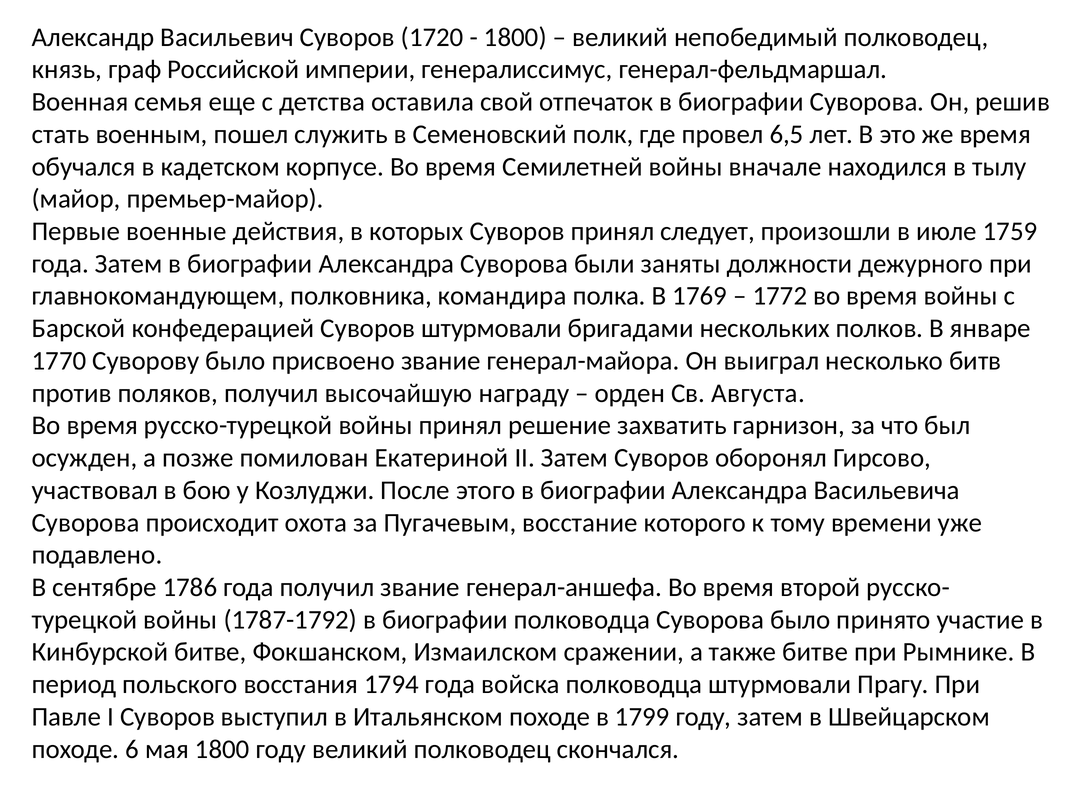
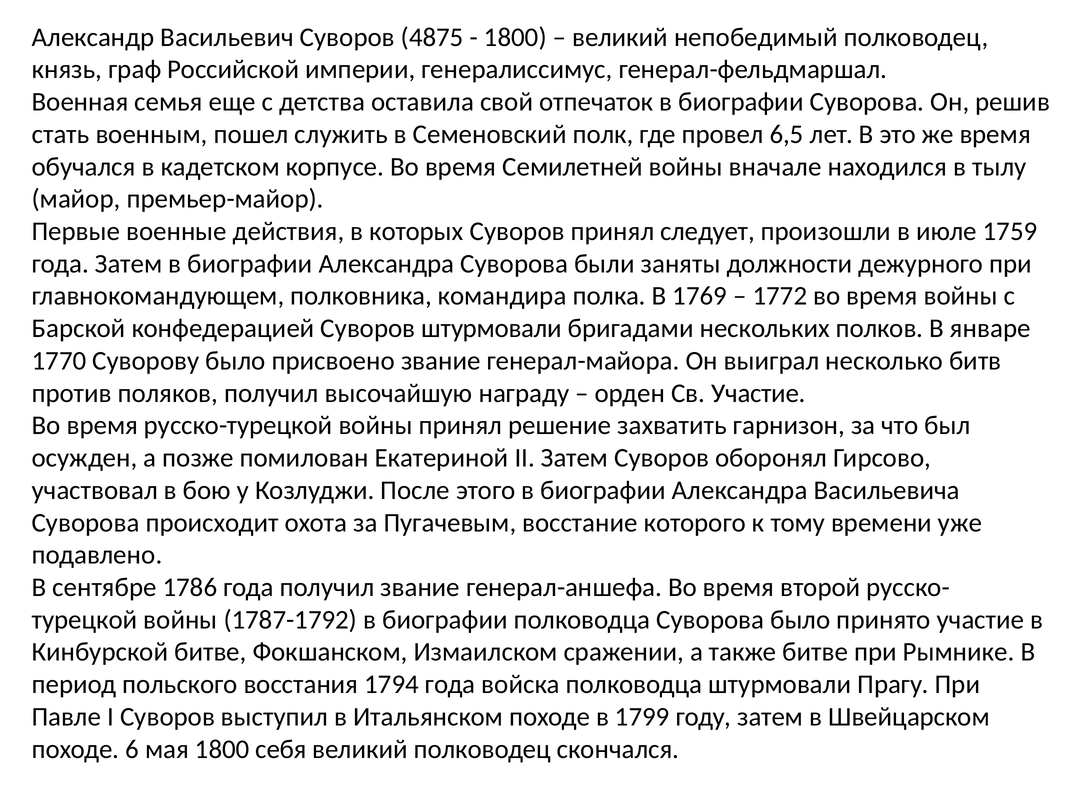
1720: 1720 -> 4875 (432, 37)
Св Августа: Августа -> Участие (758, 393)
1800 году: году -> себя (281, 749)
